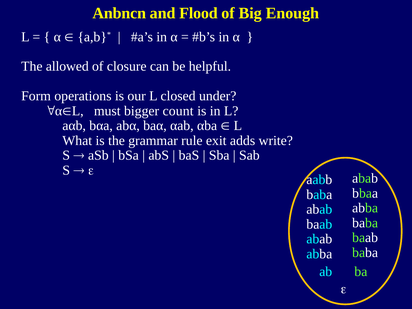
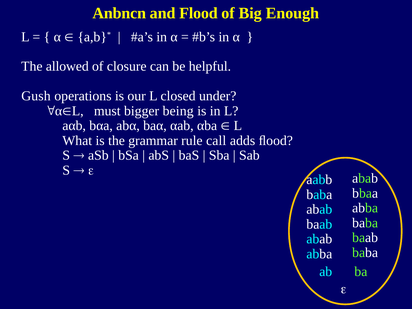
Form: Form -> Gush (36, 96)
count: count -> being (178, 111)
exit: exit -> call (216, 141)
adds write: write -> ﬂood (276, 141)
